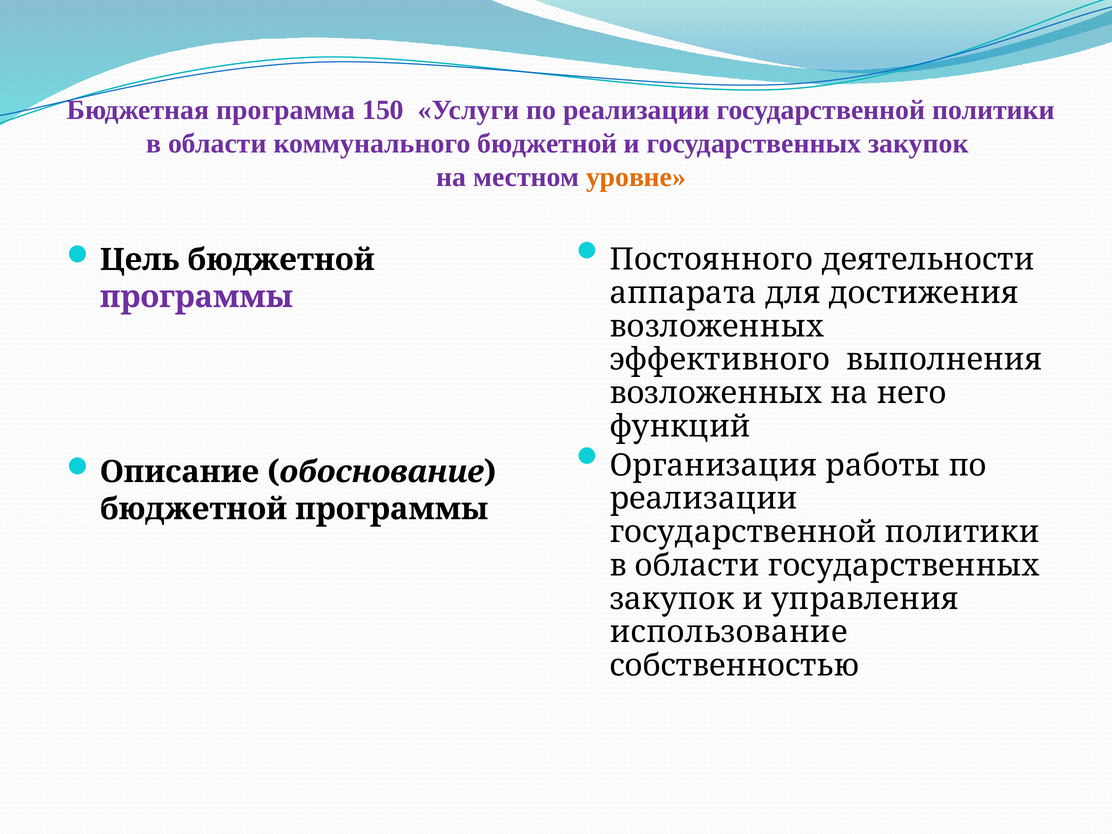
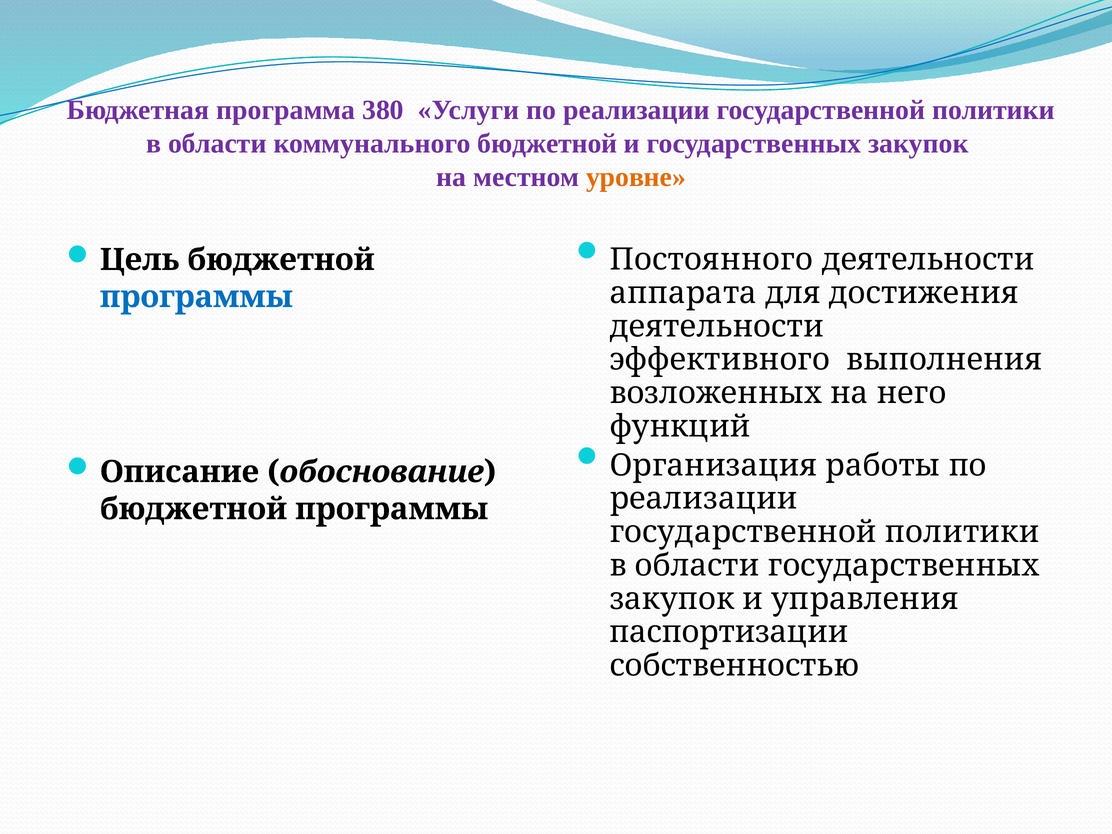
150: 150 -> 380 (383, 110)
программы colour: purple -> blue (196, 297)
возложенных: возложенных -> деятельности (717, 326)
использование: использование -> паспортизации (729, 632)
